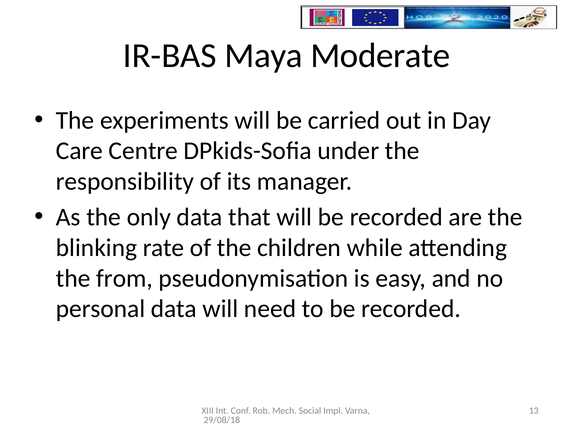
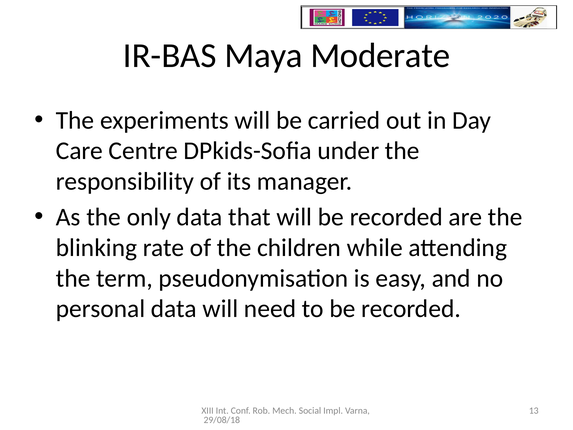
from: from -> term (124, 278)
